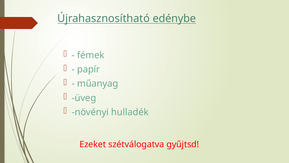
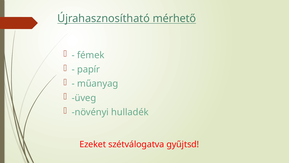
edénybe: edénybe -> mérhető (174, 18)
